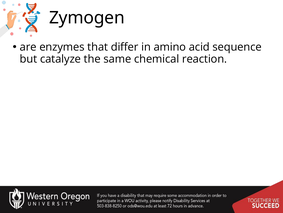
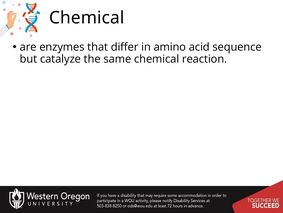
Zymogen: Zymogen -> Chemical (87, 18)
